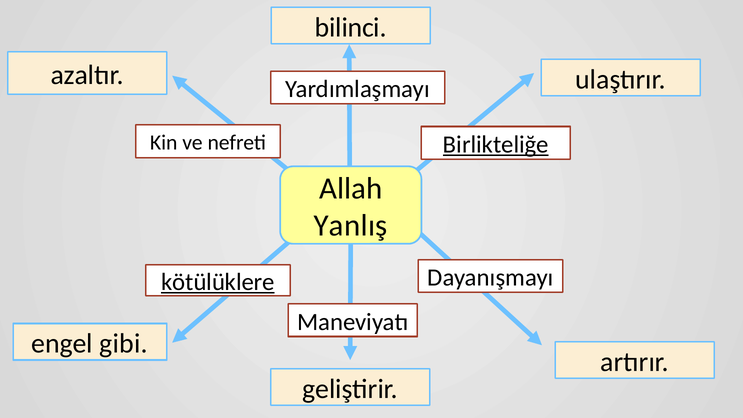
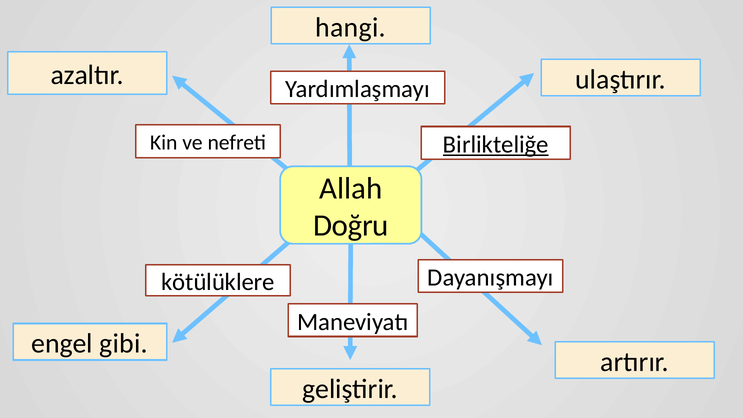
bilinci: bilinci -> hangi (351, 28)
Yanlış: Yanlış -> Doğru (351, 226)
kötülüklere underline: present -> none (218, 282)
